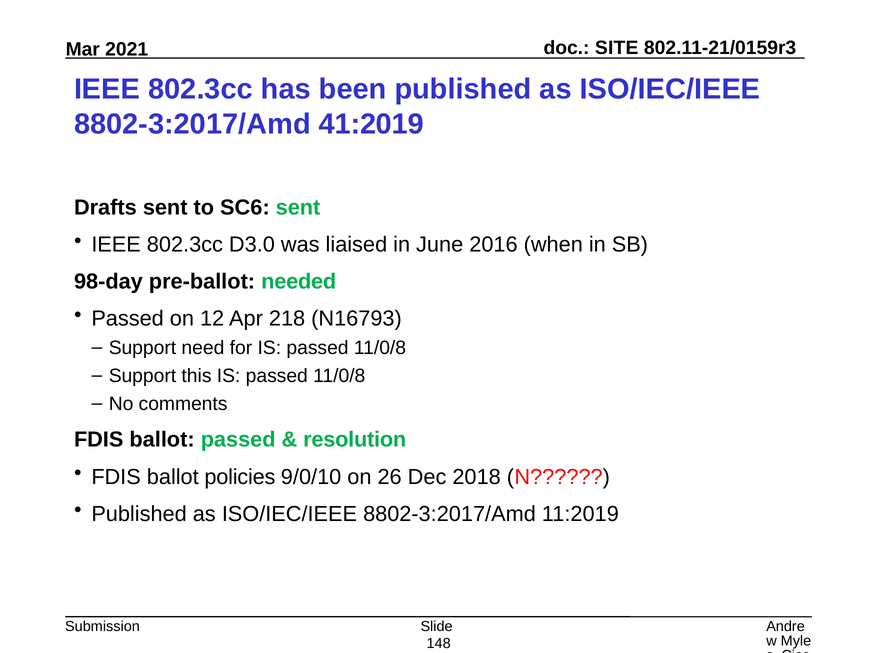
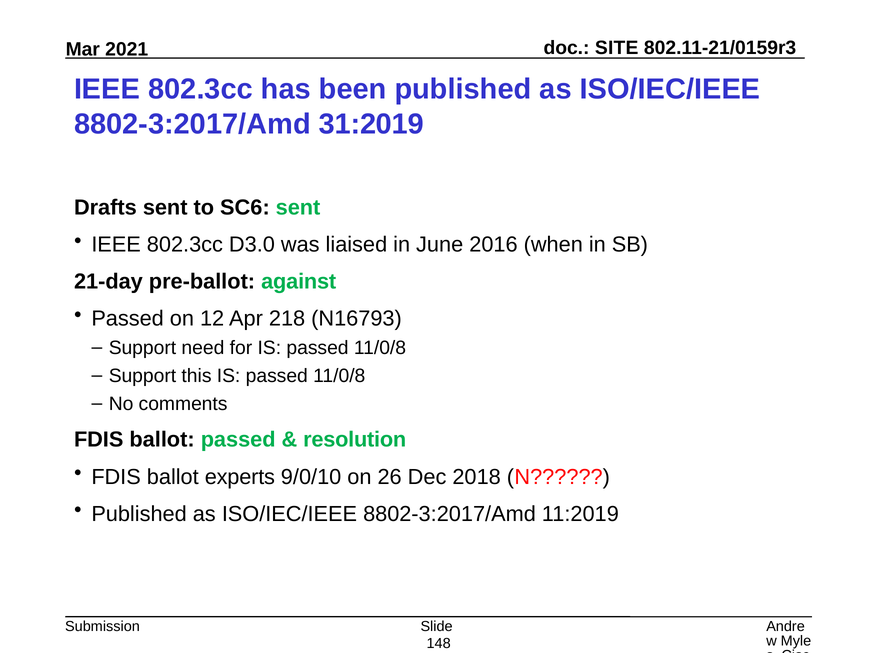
41:2019: 41:2019 -> 31:2019 (371, 124)
98-day: 98-day -> 21-day (108, 281)
needed: needed -> against (299, 281)
policies: policies -> experts (240, 476)
